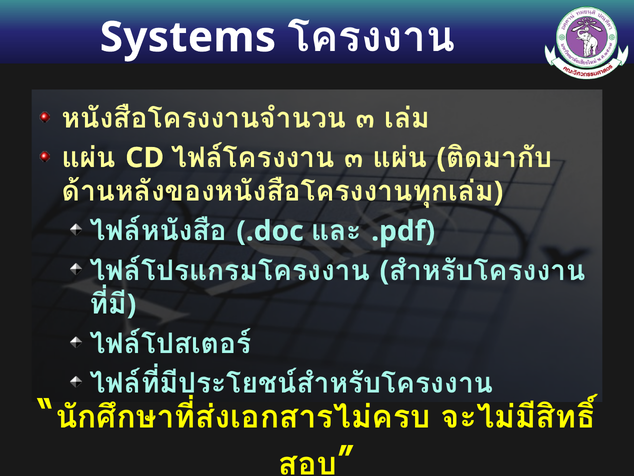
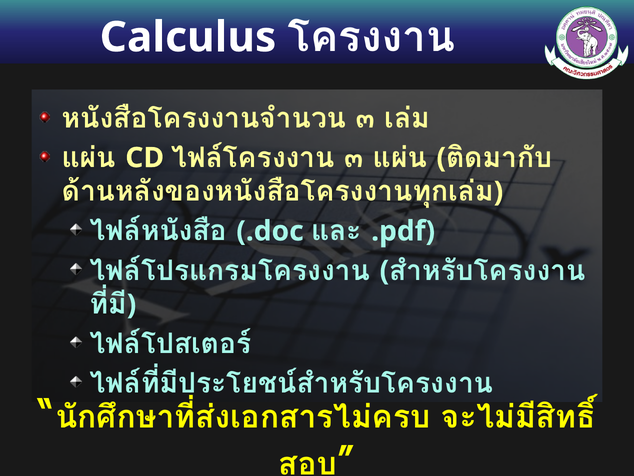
Systems: Systems -> Calculus (188, 37)
